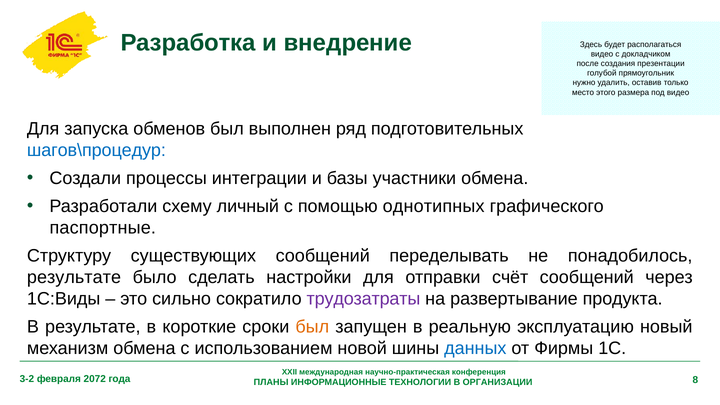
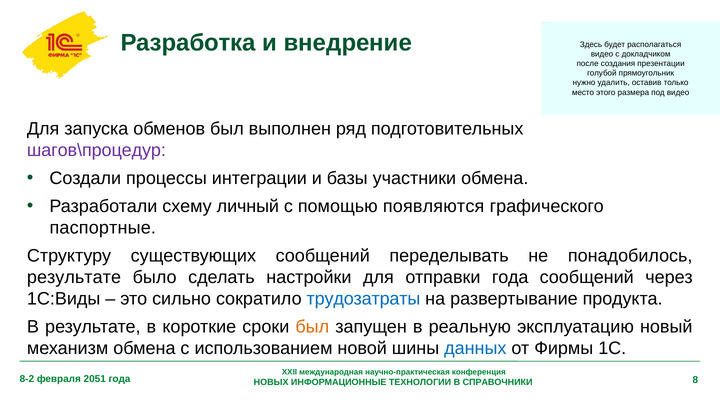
шагов\процедур colour: blue -> purple (96, 151)
однотипных: однотипных -> появляются (434, 206)
отправки счёт: счёт -> года (510, 277)
трудозатраты colour: purple -> blue (363, 299)
3-2: 3-2 -> 8-2 (27, 379)
2072: 2072 -> 2051 (95, 379)
ПЛАНЫ: ПЛАНЫ -> НОВЫХ (271, 383)
ОРГАНИЗАЦИИ: ОРГАНИЗАЦИИ -> СПРАВОЧНИКИ (498, 383)
